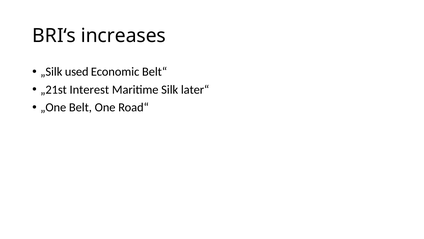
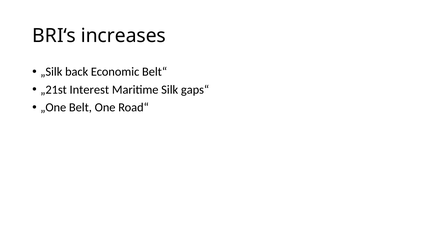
used: used -> back (77, 72)
later“: later“ -> gaps“ (195, 89)
